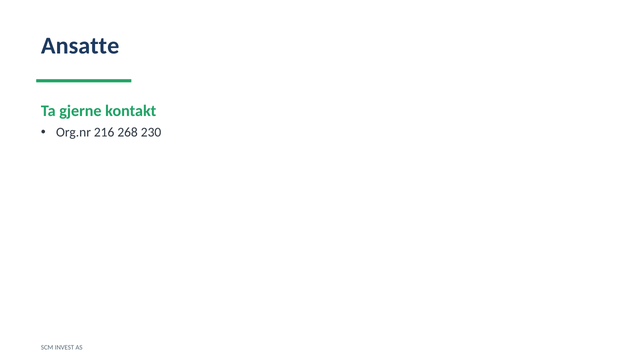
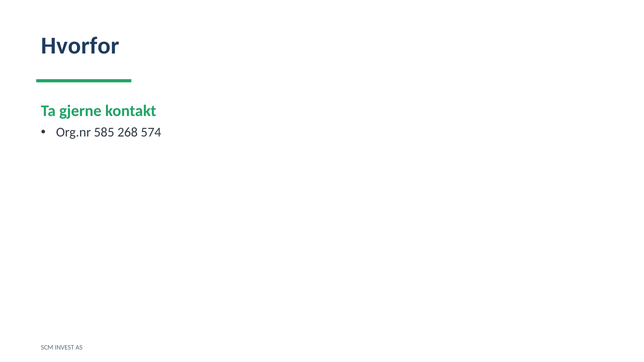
Ansatte: Ansatte -> Hvorfor (80, 46)
216: 216 -> 585 (104, 132)
230: 230 -> 574 (151, 132)
